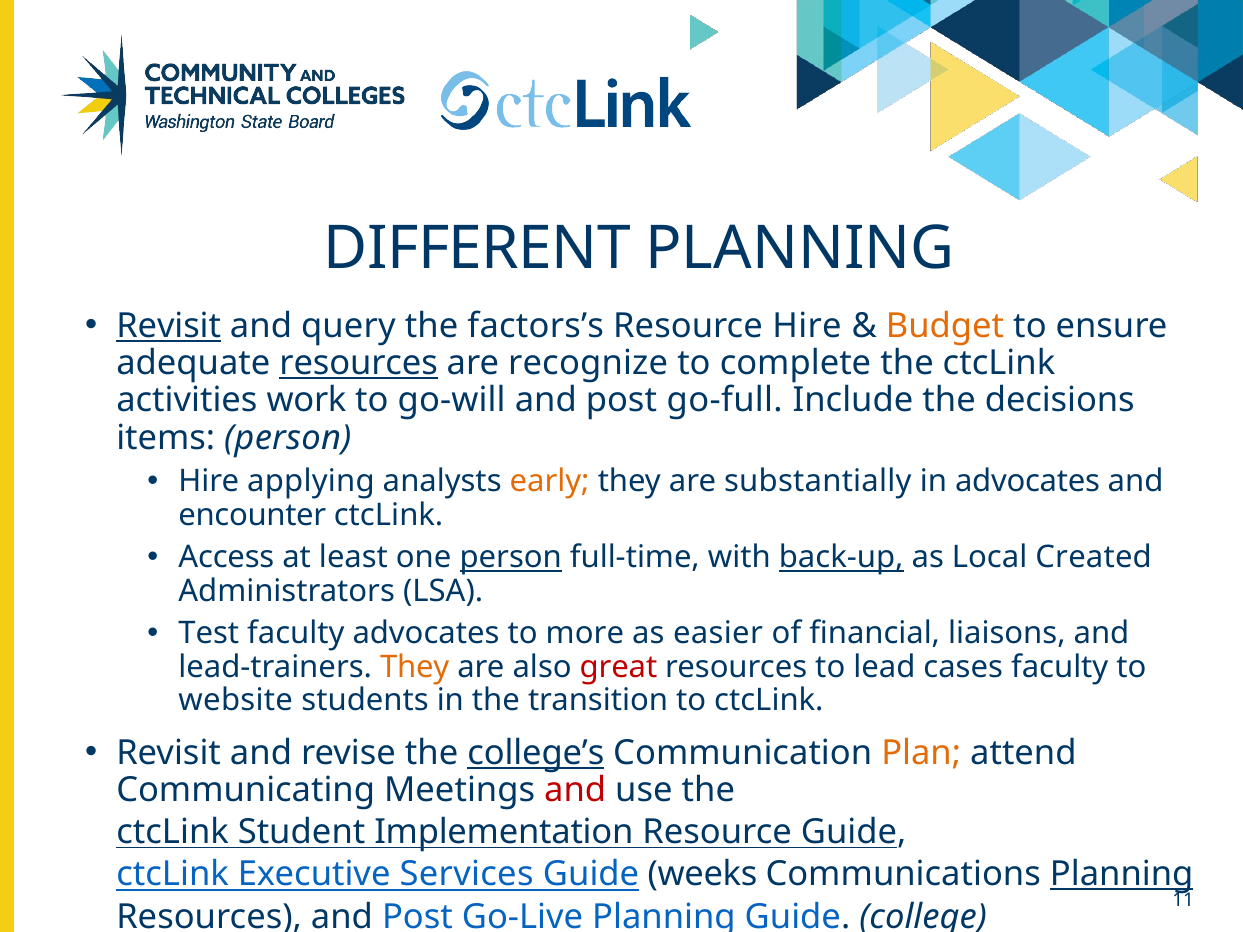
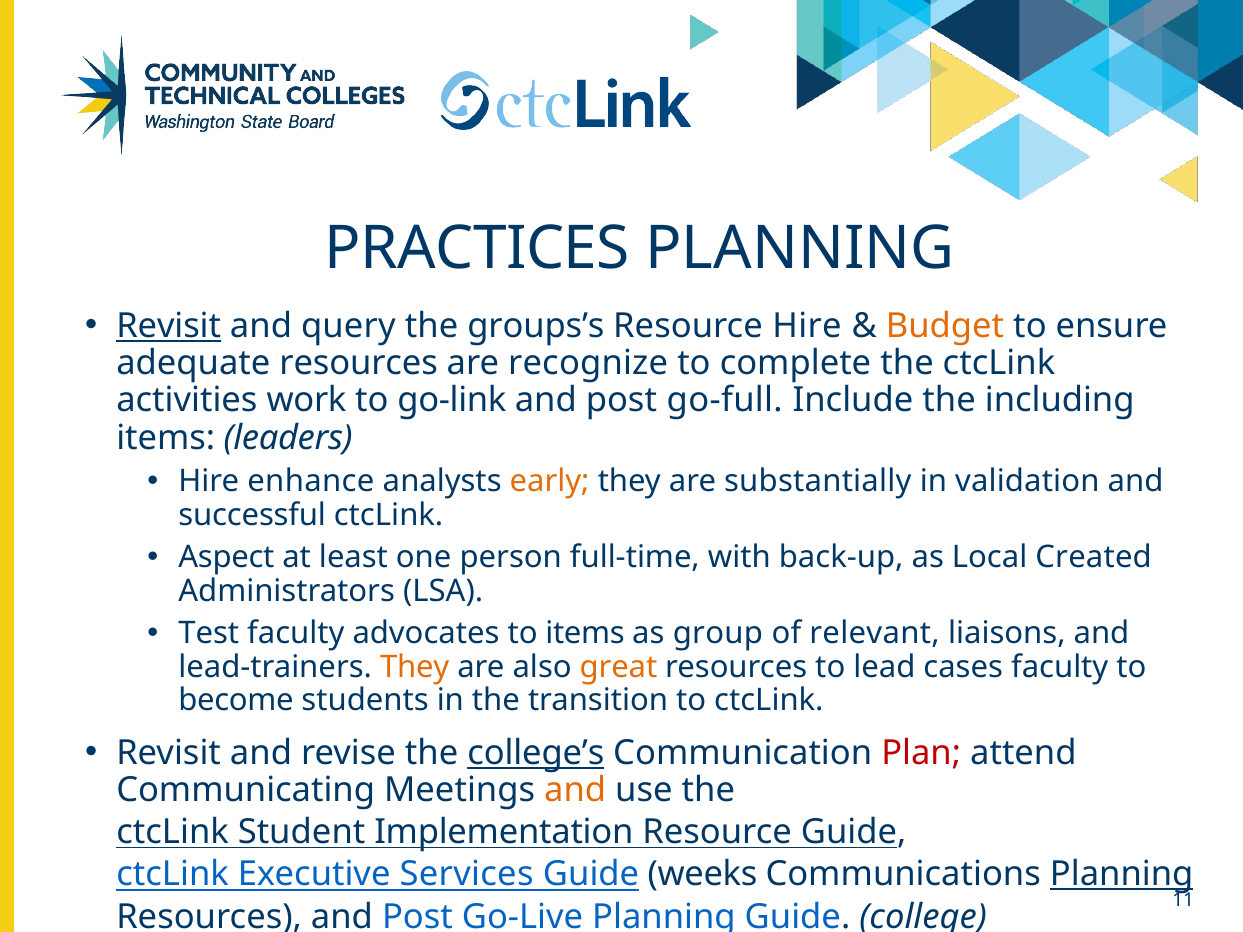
DIFFERENT: DIFFERENT -> PRACTICES (477, 249)
factors’s: factors’s -> groups’s (536, 326)
resources underline: present -> none (359, 363)
go-will: go-will -> go-link (452, 401)
decisions: decisions -> including (1060, 401)
items person: person -> leaders (288, 438)
applying: applying -> enhance (311, 482)
in advocates: advocates -> validation (1027, 482)
encounter: encounter -> successful (252, 515)
Access: Access -> Aspect (226, 558)
person underline: present -> none (511, 558)
back-up underline: present -> none (841, 558)
to more: more -> items (585, 633)
easier: easier -> group (718, 633)
financial: financial -> relevant (875, 633)
great colour: red -> orange (618, 667)
website: website -> become (236, 701)
Plan colour: orange -> red (921, 753)
and colour: red -> orange (575, 790)
